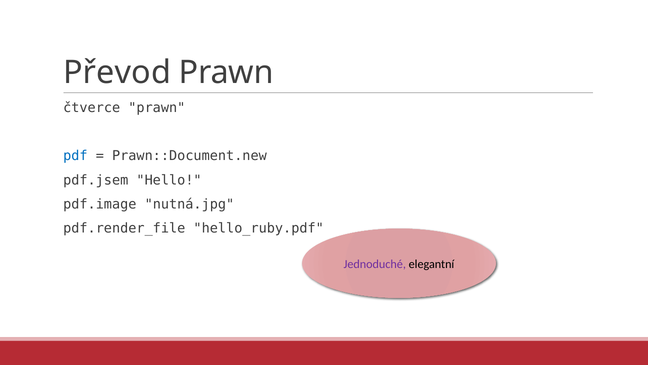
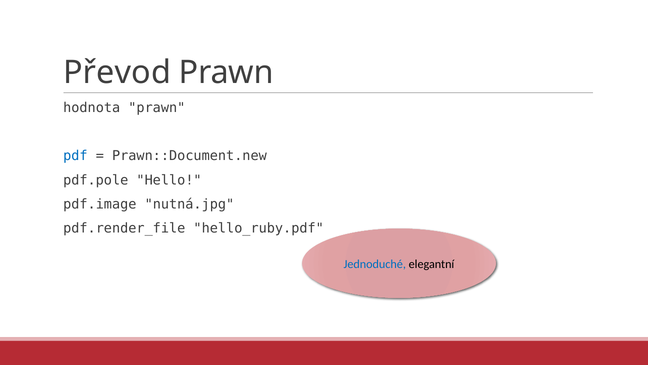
čtverce: čtverce -> hodnota (92, 108)
pdf.jsem: pdf.jsem -> pdf.pole (96, 180)
Jednoduché colour: purple -> blue (375, 264)
